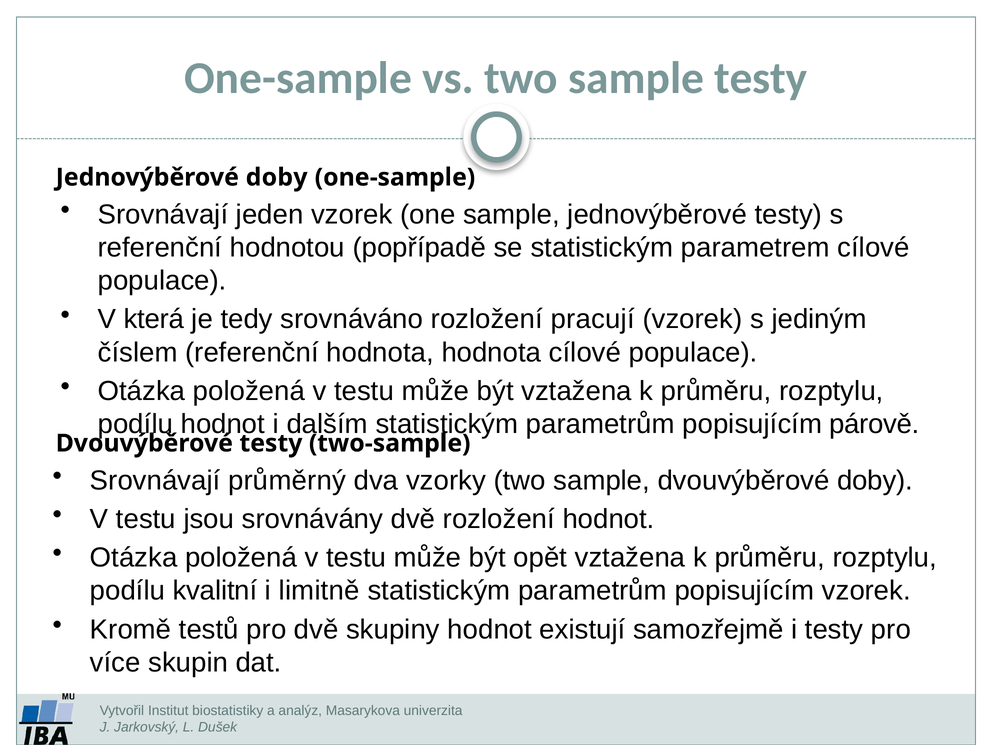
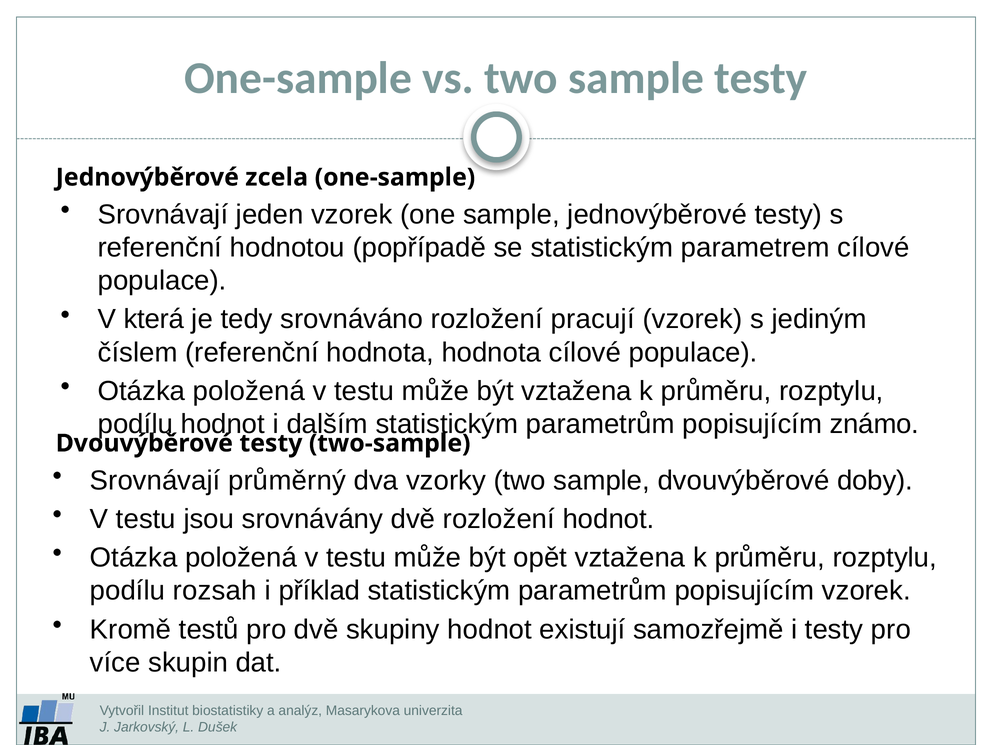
Jednovýběrové doby: doby -> zcela (277, 177)
párově: párově -> známo (874, 424)
kvalitní: kvalitní -> rozsah (215, 591)
limitně: limitně -> příklad (319, 591)
